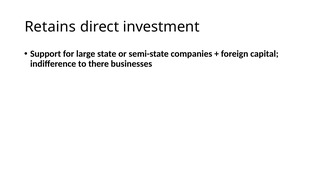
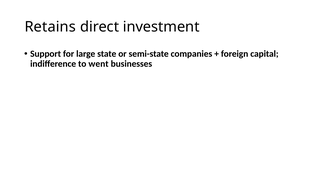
there: there -> went (99, 64)
